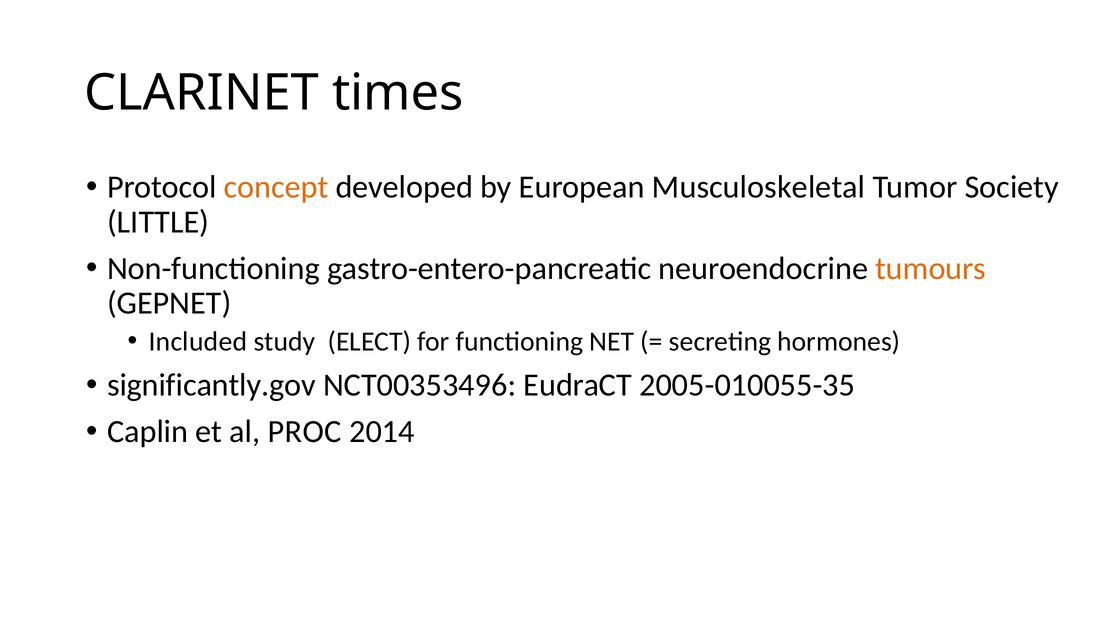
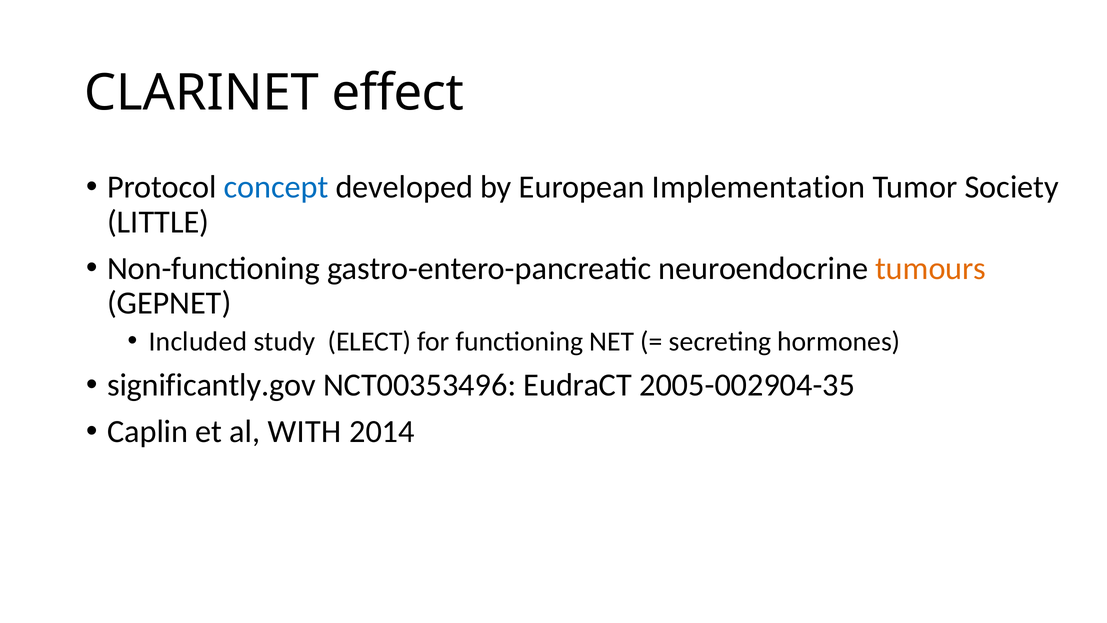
times: times -> effect (398, 93)
concept colour: orange -> blue (276, 187)
Musculoskeletal: Musculoskeletal -> Implementation (759, 187)
2005-010055-35: 2005-010055-35 -> 2005-002904-35 (747, 385)
PROC: PROC -> WITH (305, 431)
